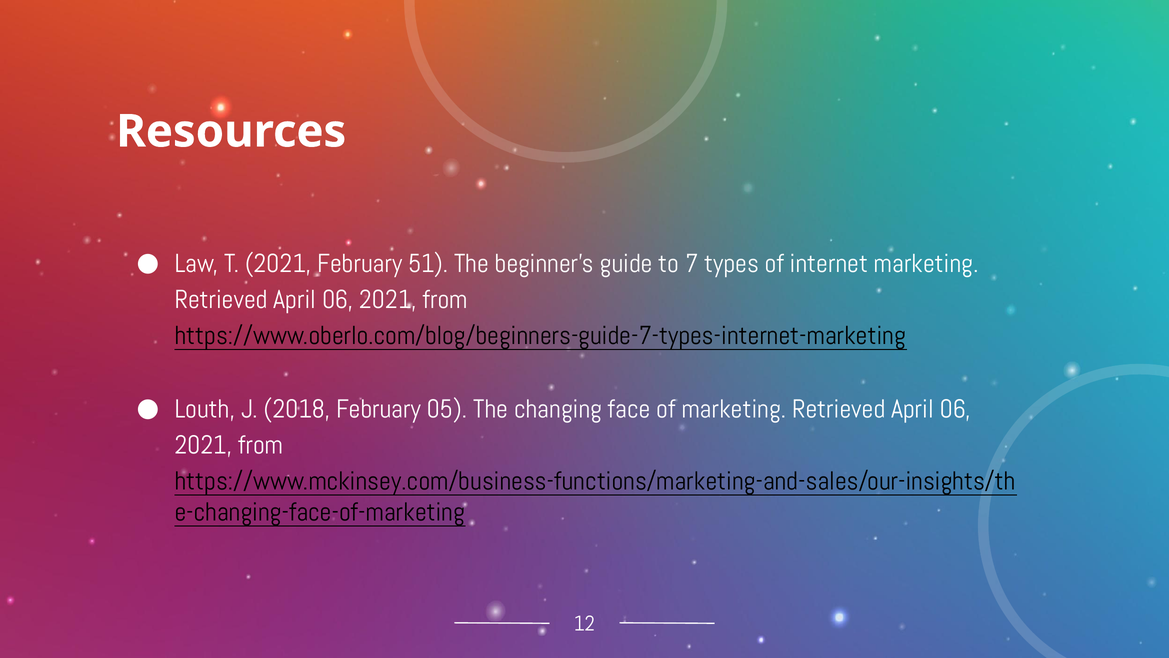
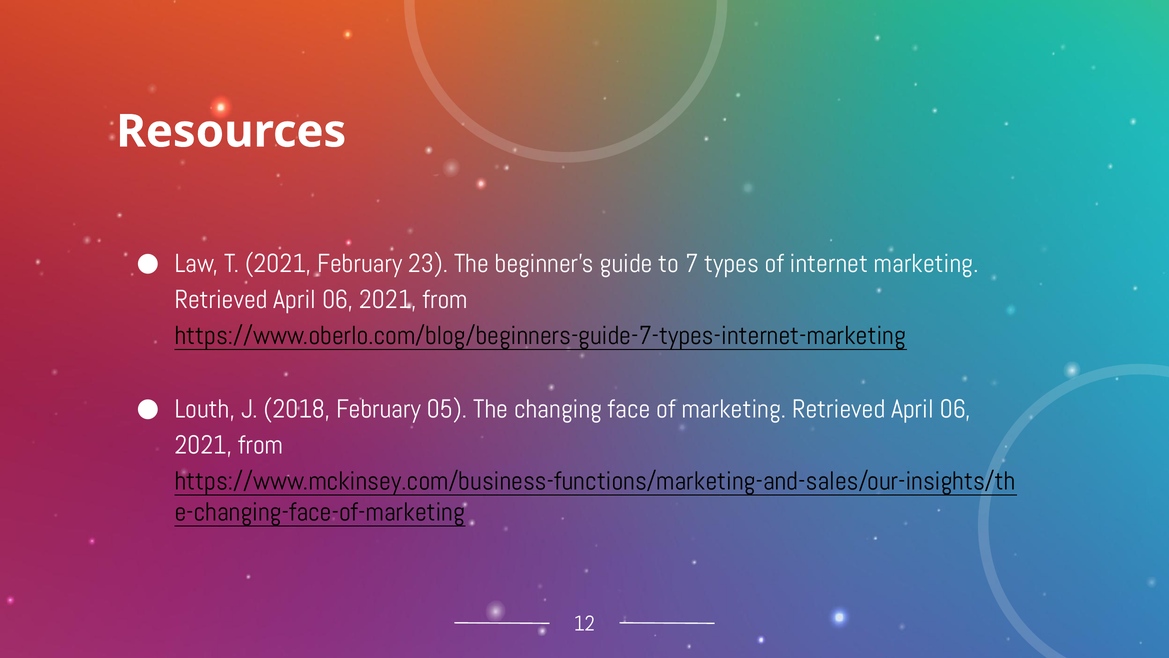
51: 51 -> 23 (428, 264)
